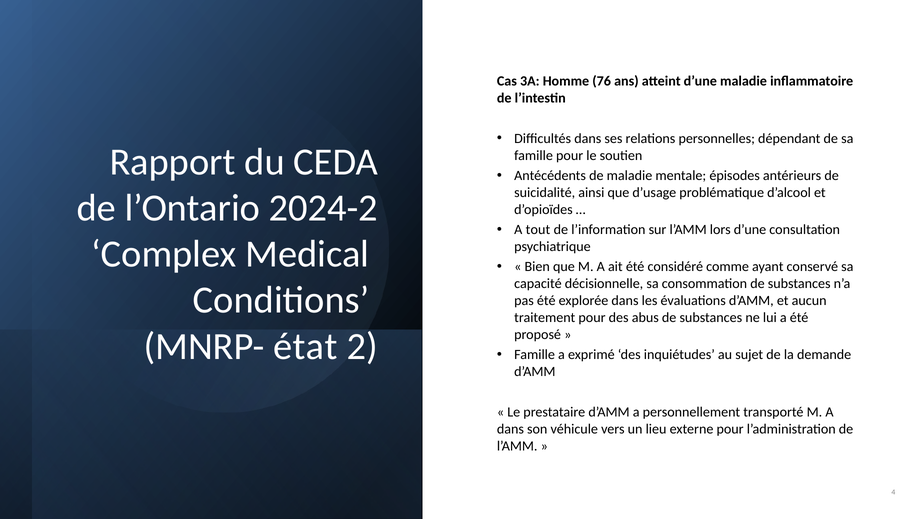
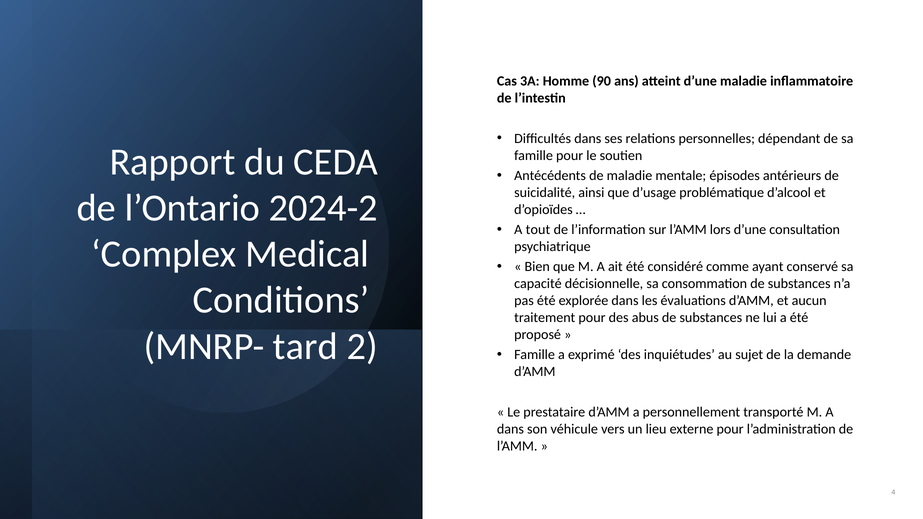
76: 76 -> 90 (602, 81)
état: état -> tard (306, 347)
